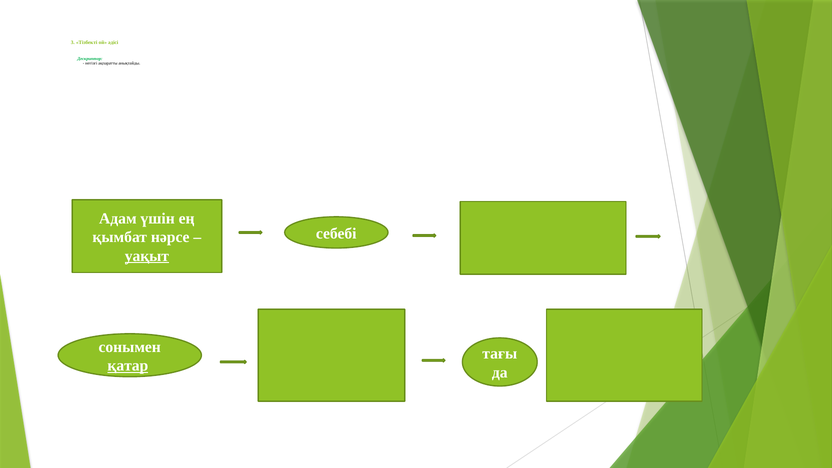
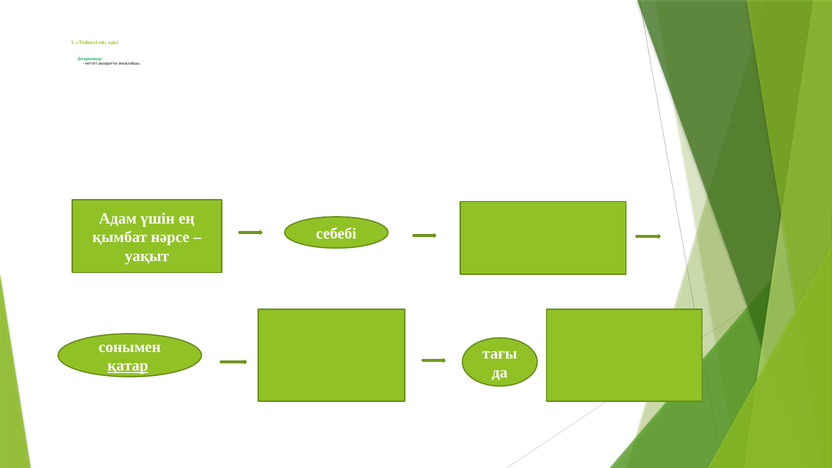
уақыт underline: present -> none (147, 256)
